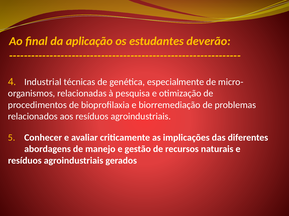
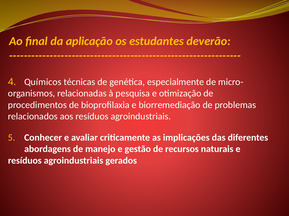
Industrial: Industrial -> Químicos (43, 82)
